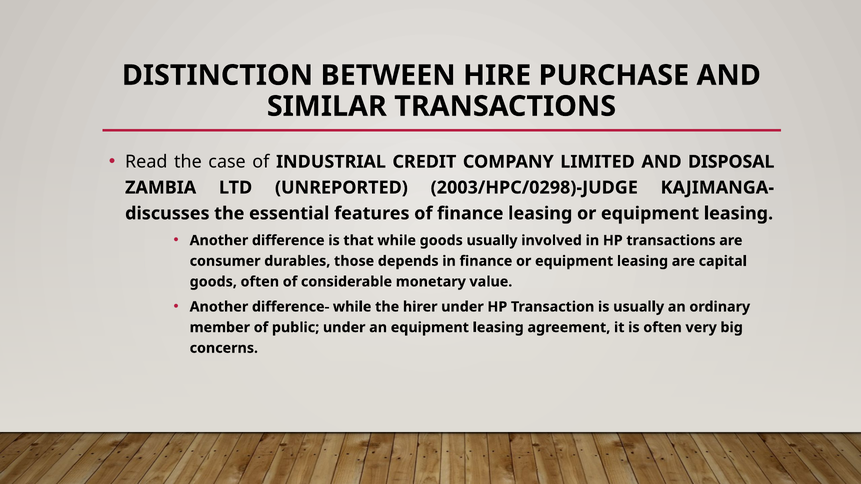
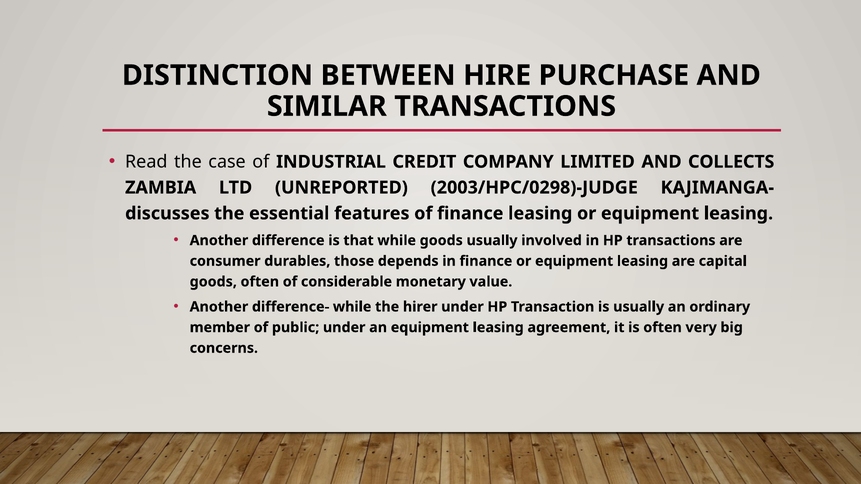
DISPOSAL: DISPOSAL -> COLLECTS (731, 162)
